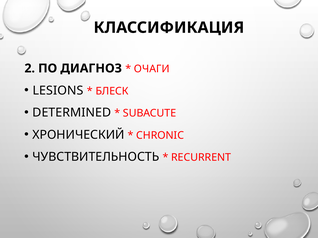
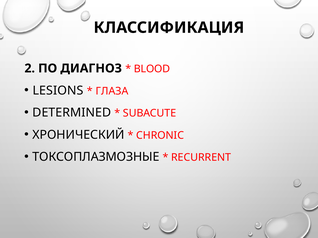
ОЧАГИ: ОЧАГИ -> BLOOD (152, 69)
БЛЕСК: БЛЕСК -> ГЛАЗА (112, 91)
ЧУВСТВИТЕЛЬНОСТЬ: ЧУВСТВИТЕЛЬНОСТЬ -> ТОКСОПЛАЗМОЗНЫЕ (96, 157)
